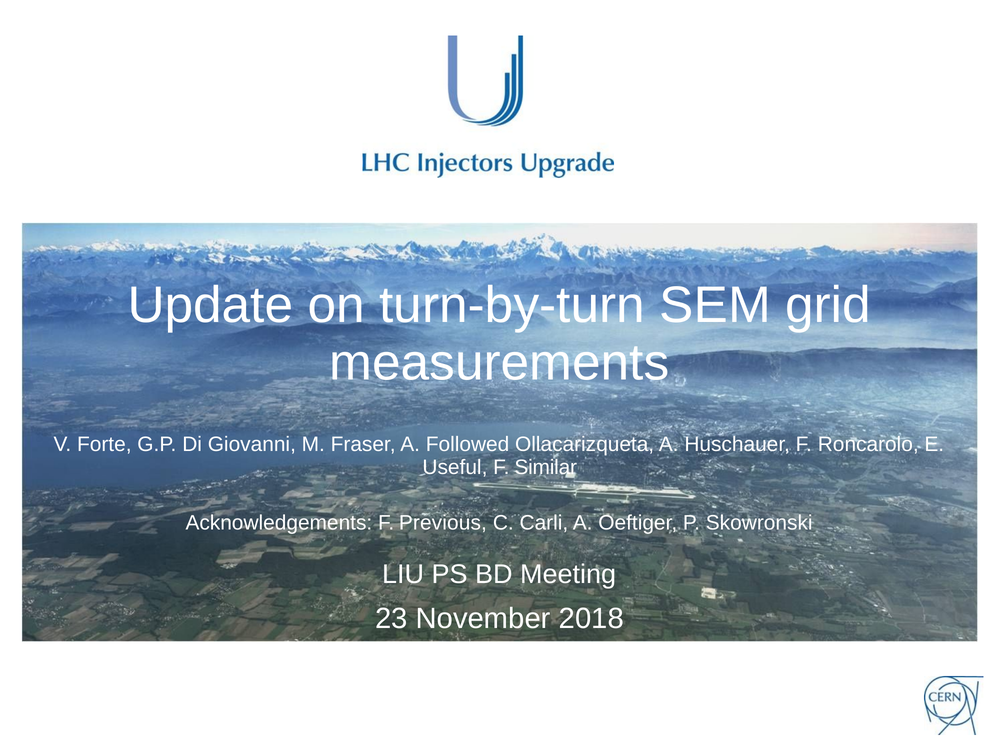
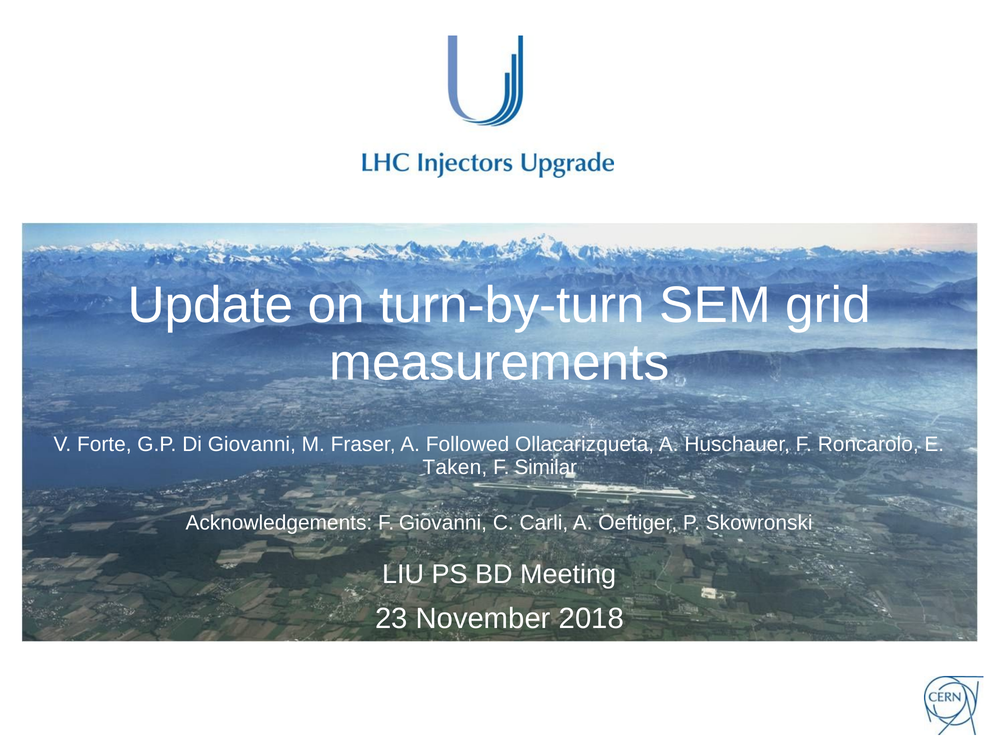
Useful: Useful -> Taken (455, 468)
F Previous: Previous -> Giovanni (443, 523)
